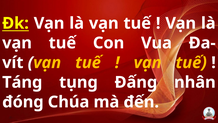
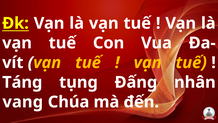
đóng: đóng -> vang (23, 102)
